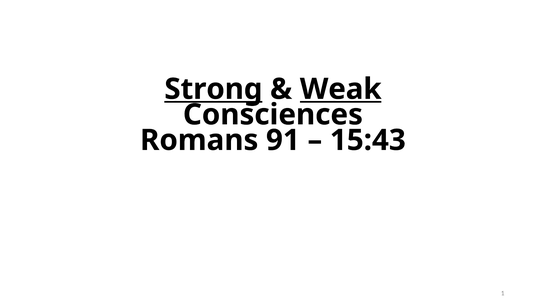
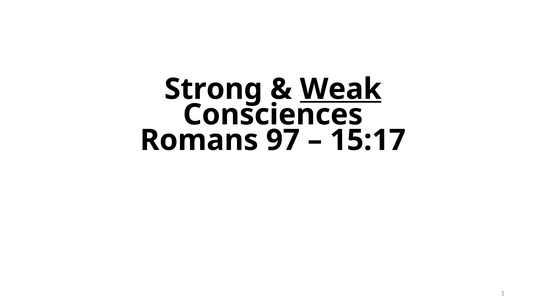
Strong underline: present -> none (213, 89)
91: 91 -> 97 (283, 140)
15:43: 15:43 -> 15:17 (368, 140)
